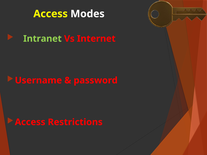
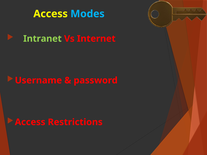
Modes colour: white -> light blue (88, 14)
